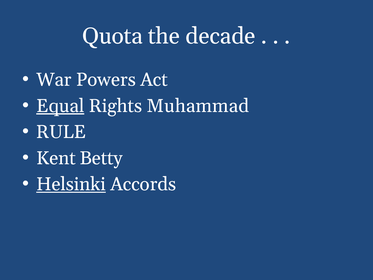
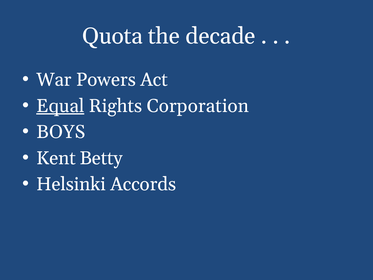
Muhammad: Muhammad -> Corporation (198, 106)
RULE: RULE -> BOYS (61, 132)
Helsinki underline: present -> none (71, 184)
